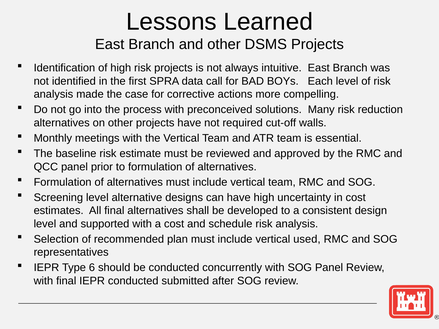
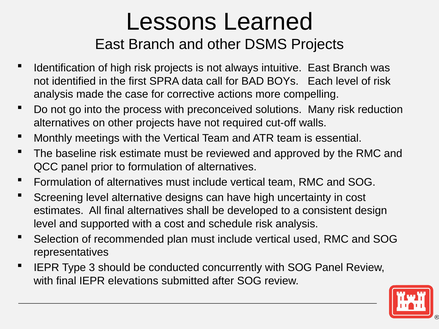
6: 6 -> 3 (92, 268)
IEPR conducted: conducted -> elevations (133, 281)
